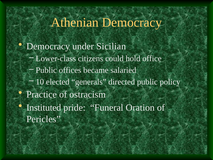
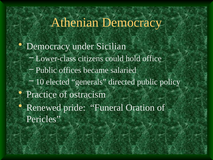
Instituted: Instituted -> Renewed (44, 108)
